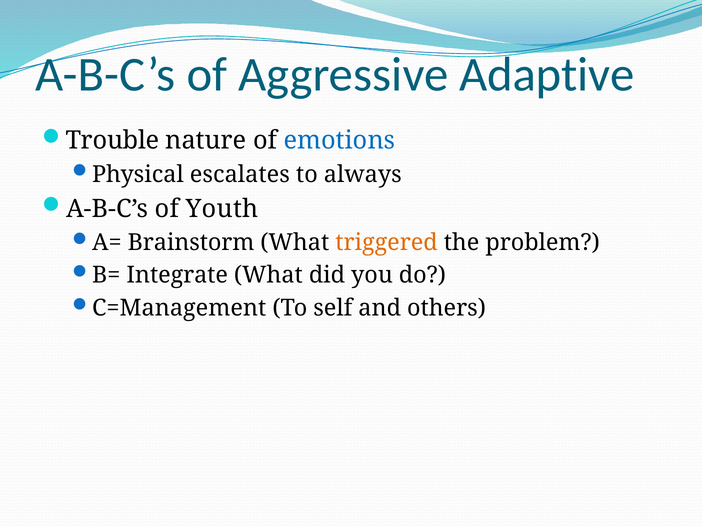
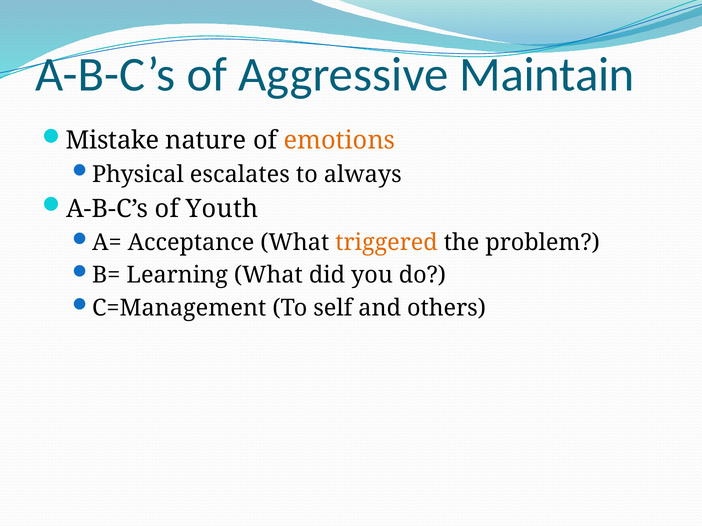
Adaptive: Adaptive -> Maintain (547, 75)
Trouble: Trouble -> Mistake (112, 141)
emotions colour: blue -> orange (339, 141)
Brainstorm: Brainstorm -> Acceptance (191, 243)
Integrate: Integrate -> Learning (177, 275)
